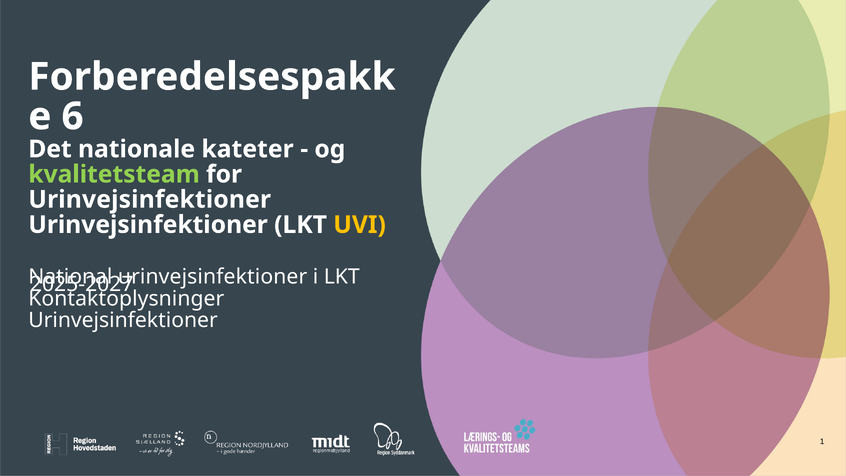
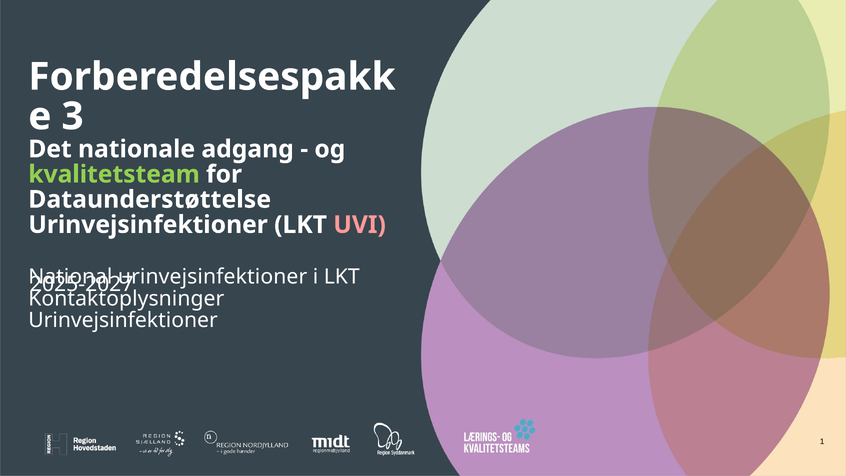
6: 6 -> 3 (73, 116)
kateter: kateter -> adgang (248, 149)
Urinvejsinfektioner: Urinvejsinfektioner -> Dataunderstøttelse (150, 199)
UVI colour: yellow -> pink (360, 225)
